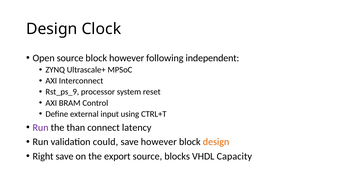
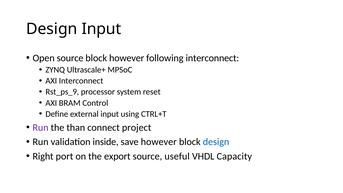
Design Clock: Clock -> Input (101, 29)
following independent: independent -> interconnect (212, 58)
latency: latency -> project (137, 128)
could: could -> inside (106, 142)
design colour: orange -> blue (216, 142)
Right save: save -> port (64, 156)
blocks: blocks -> useful (177, 156)
